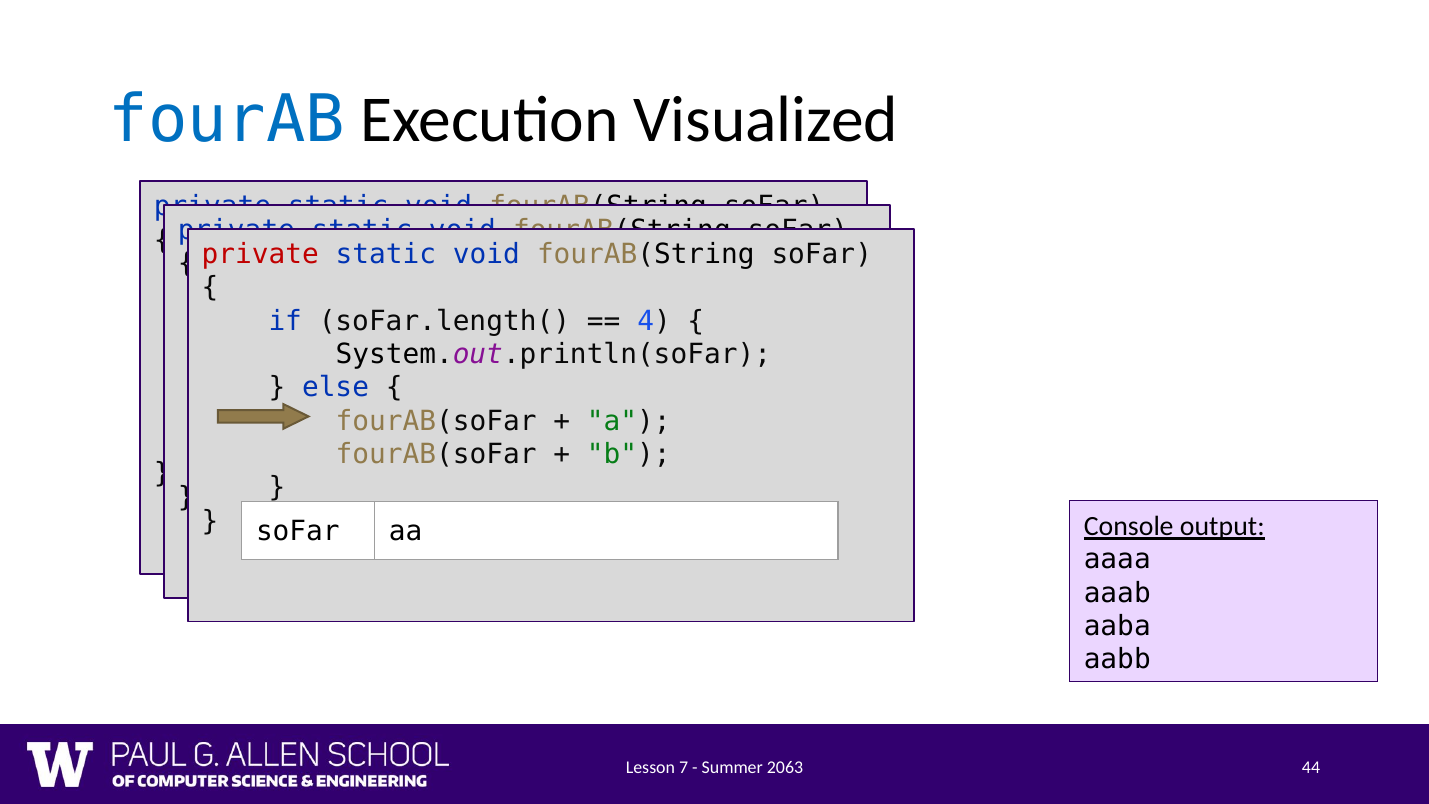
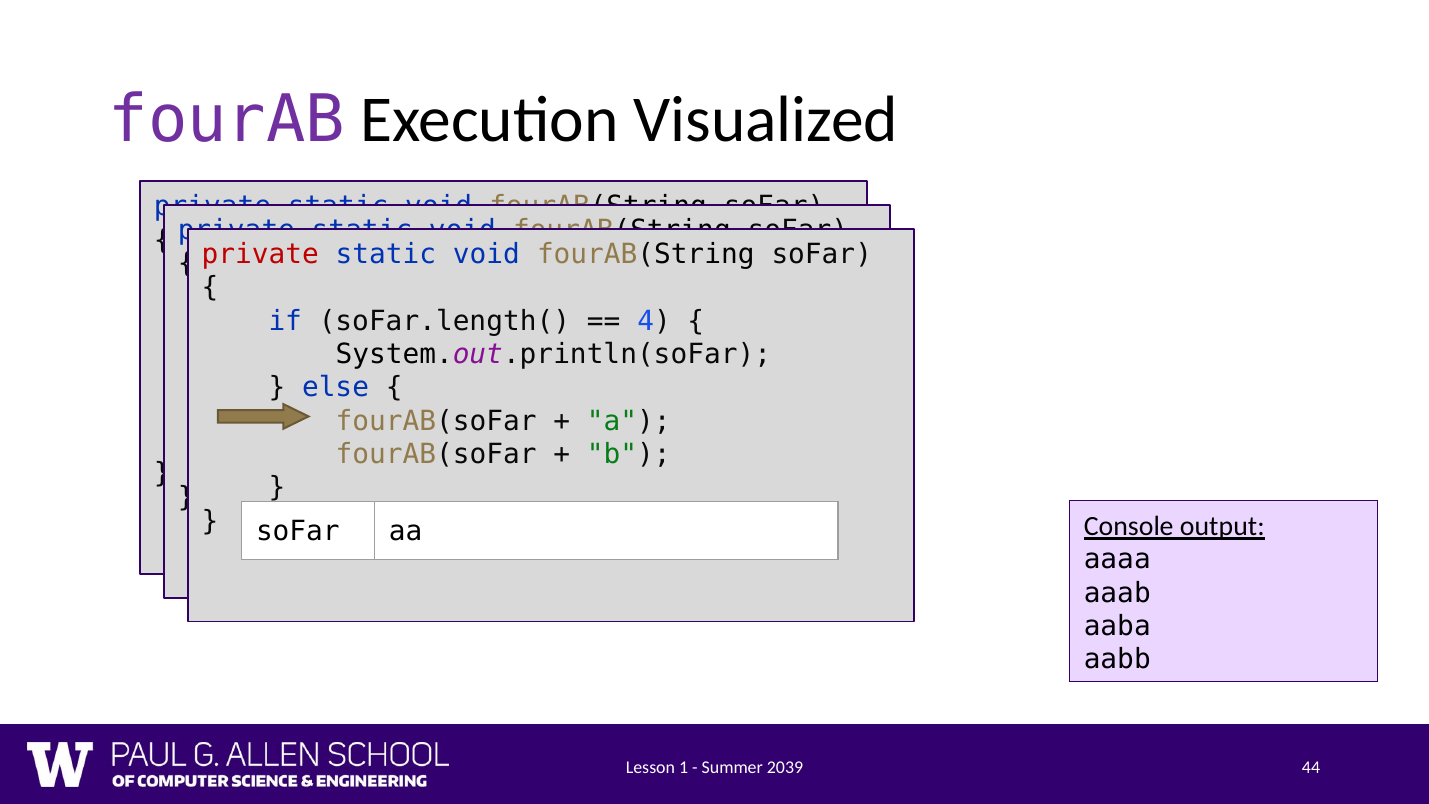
fourAB colour: blue -> purple (227, 120)
7: 7 -> 1 (684, 768)
2063: 2063 -> 2039 (785, 768)
